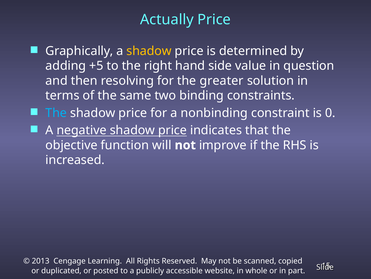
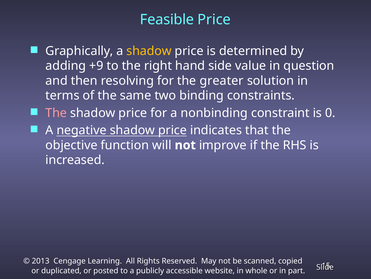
Actually: Actually -> Feasible (167, 20)
+5: +5 -> +9 (96, 66)
The colour: light blue -> pink (56, 113)
